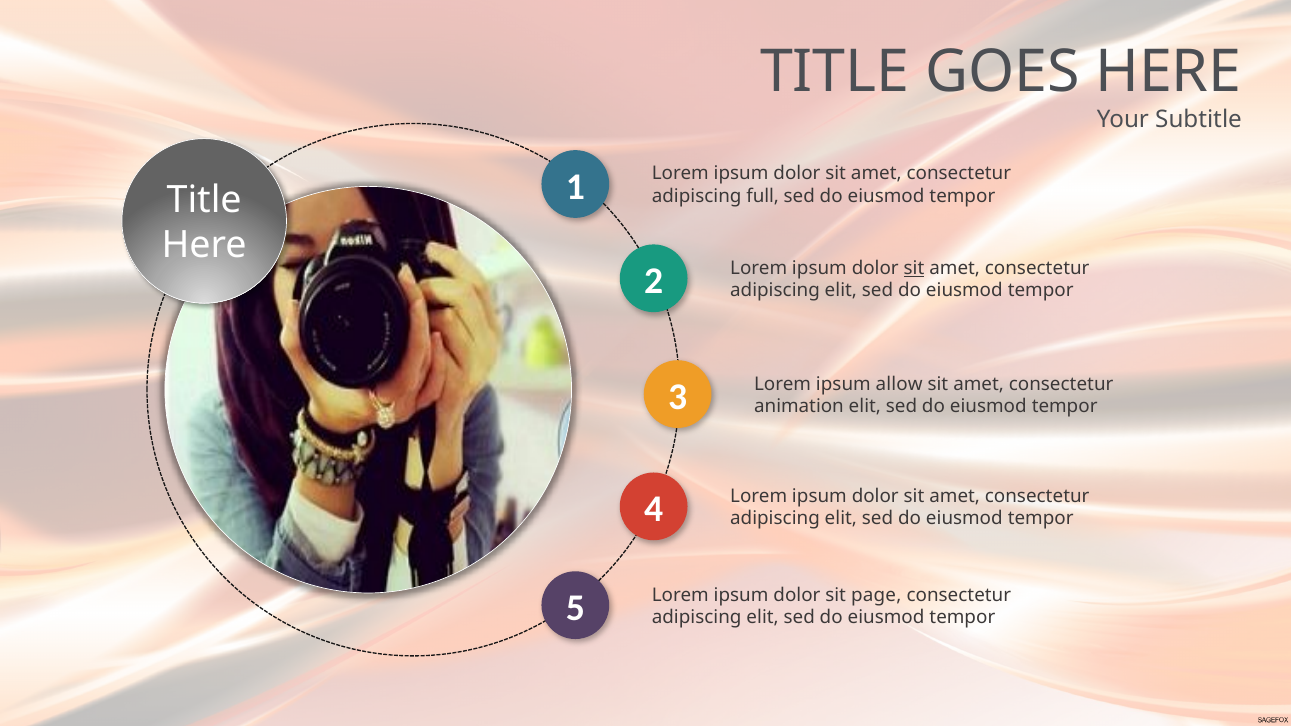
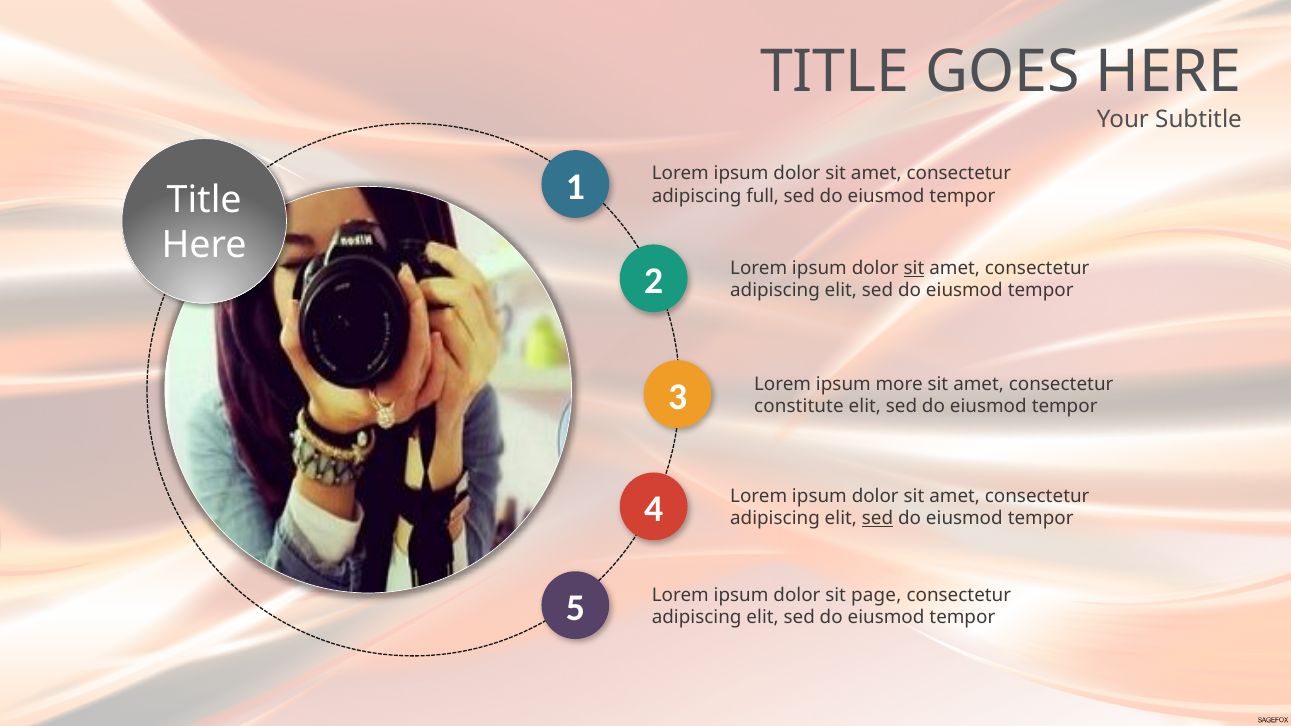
allow: allow -> more (899, 384)
animation: animation -> constitute (799, 407)
sed underline: none -> present (878, 519)
